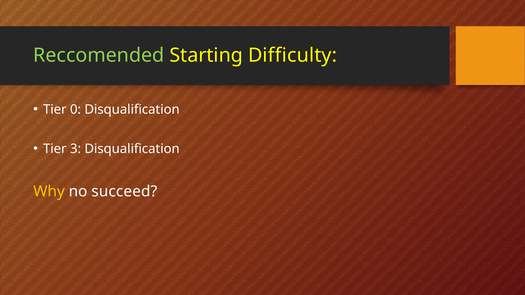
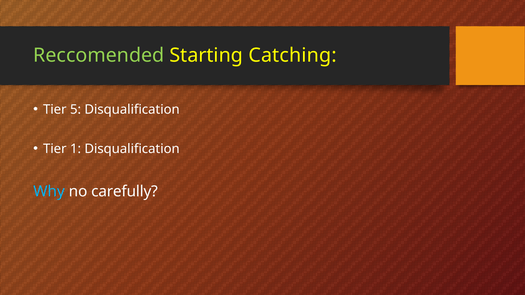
Difficulty: Difficulty -> Catching (293, 56)
0: 0 -> 5 (76, 110)
3: 3 -> 1 (76, 149)
Why colour: yellow -> light blue (49, 192)
succeed: succeed -> carefully (124, 192)
